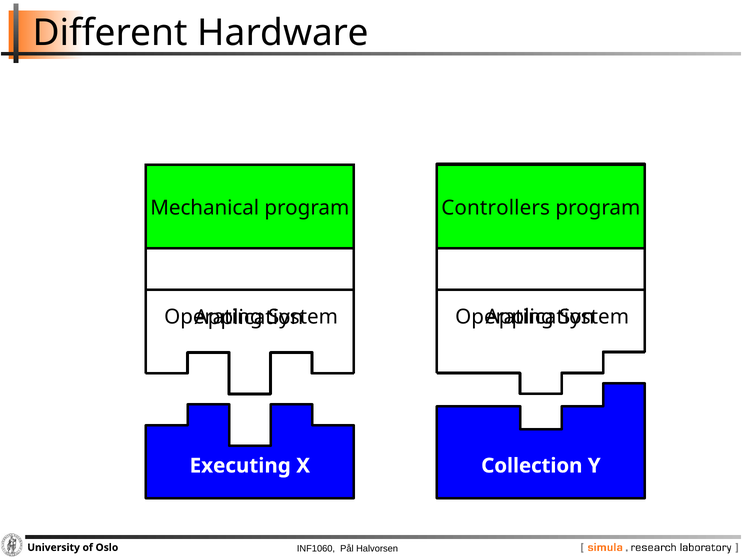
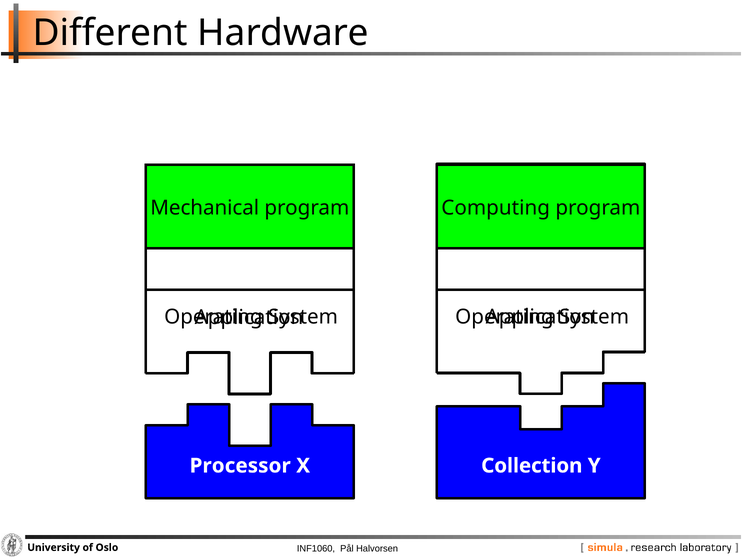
Controllers: Controllers -> Computing (496, 208)
Executing: Executing -> Processor (240, 465)
